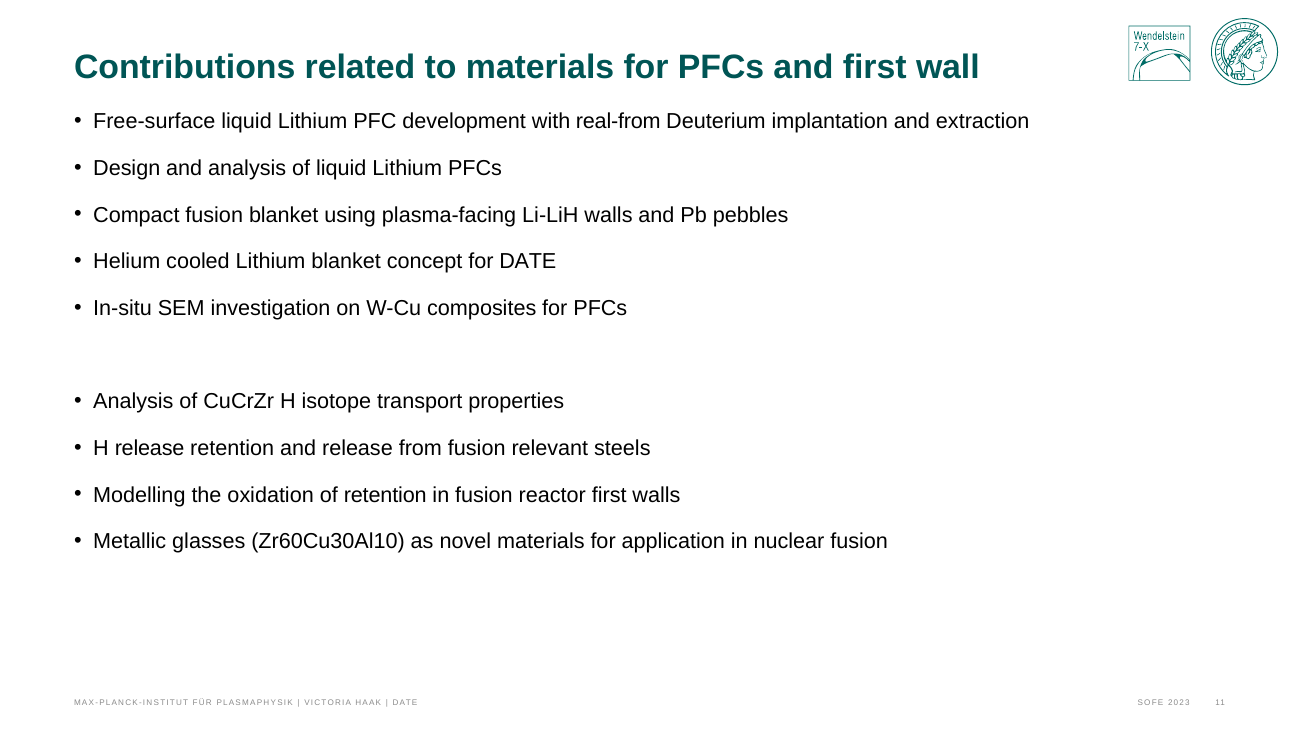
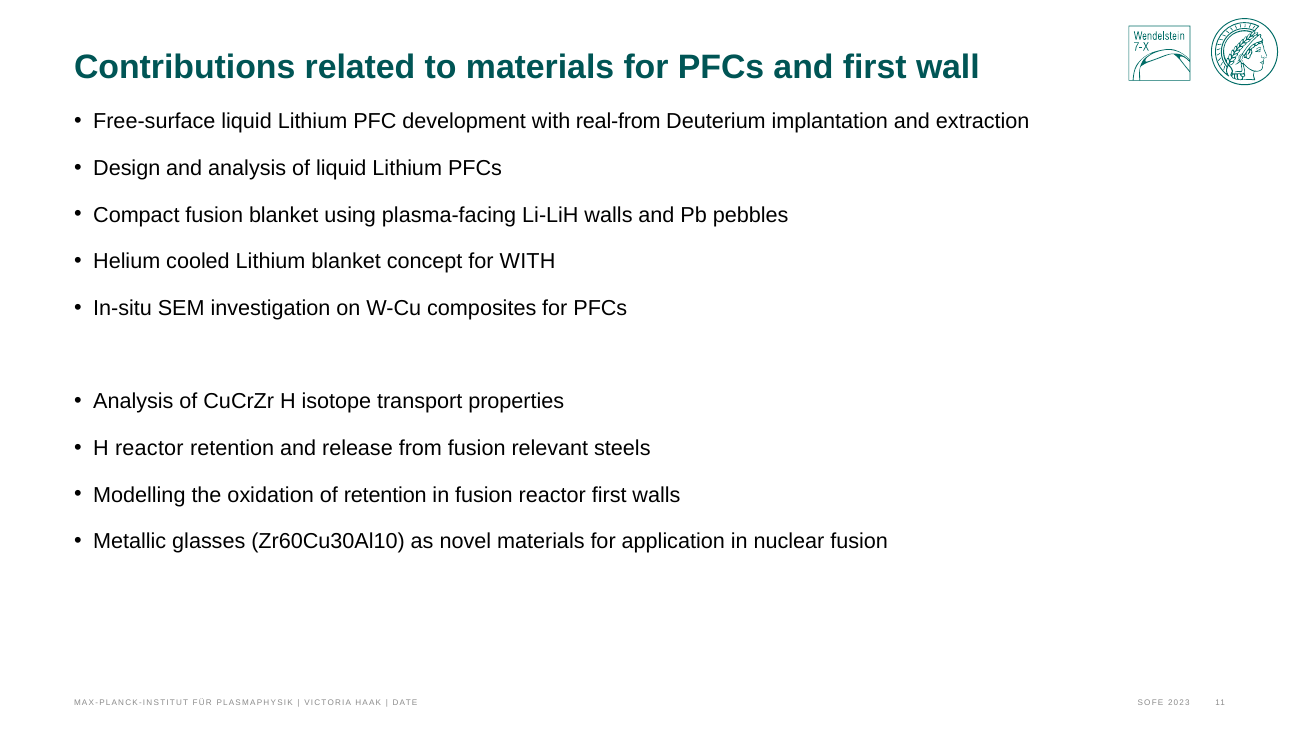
for DATE: DATE -> WITH (528, 262)
H release: release -> reactor (149, 448)
